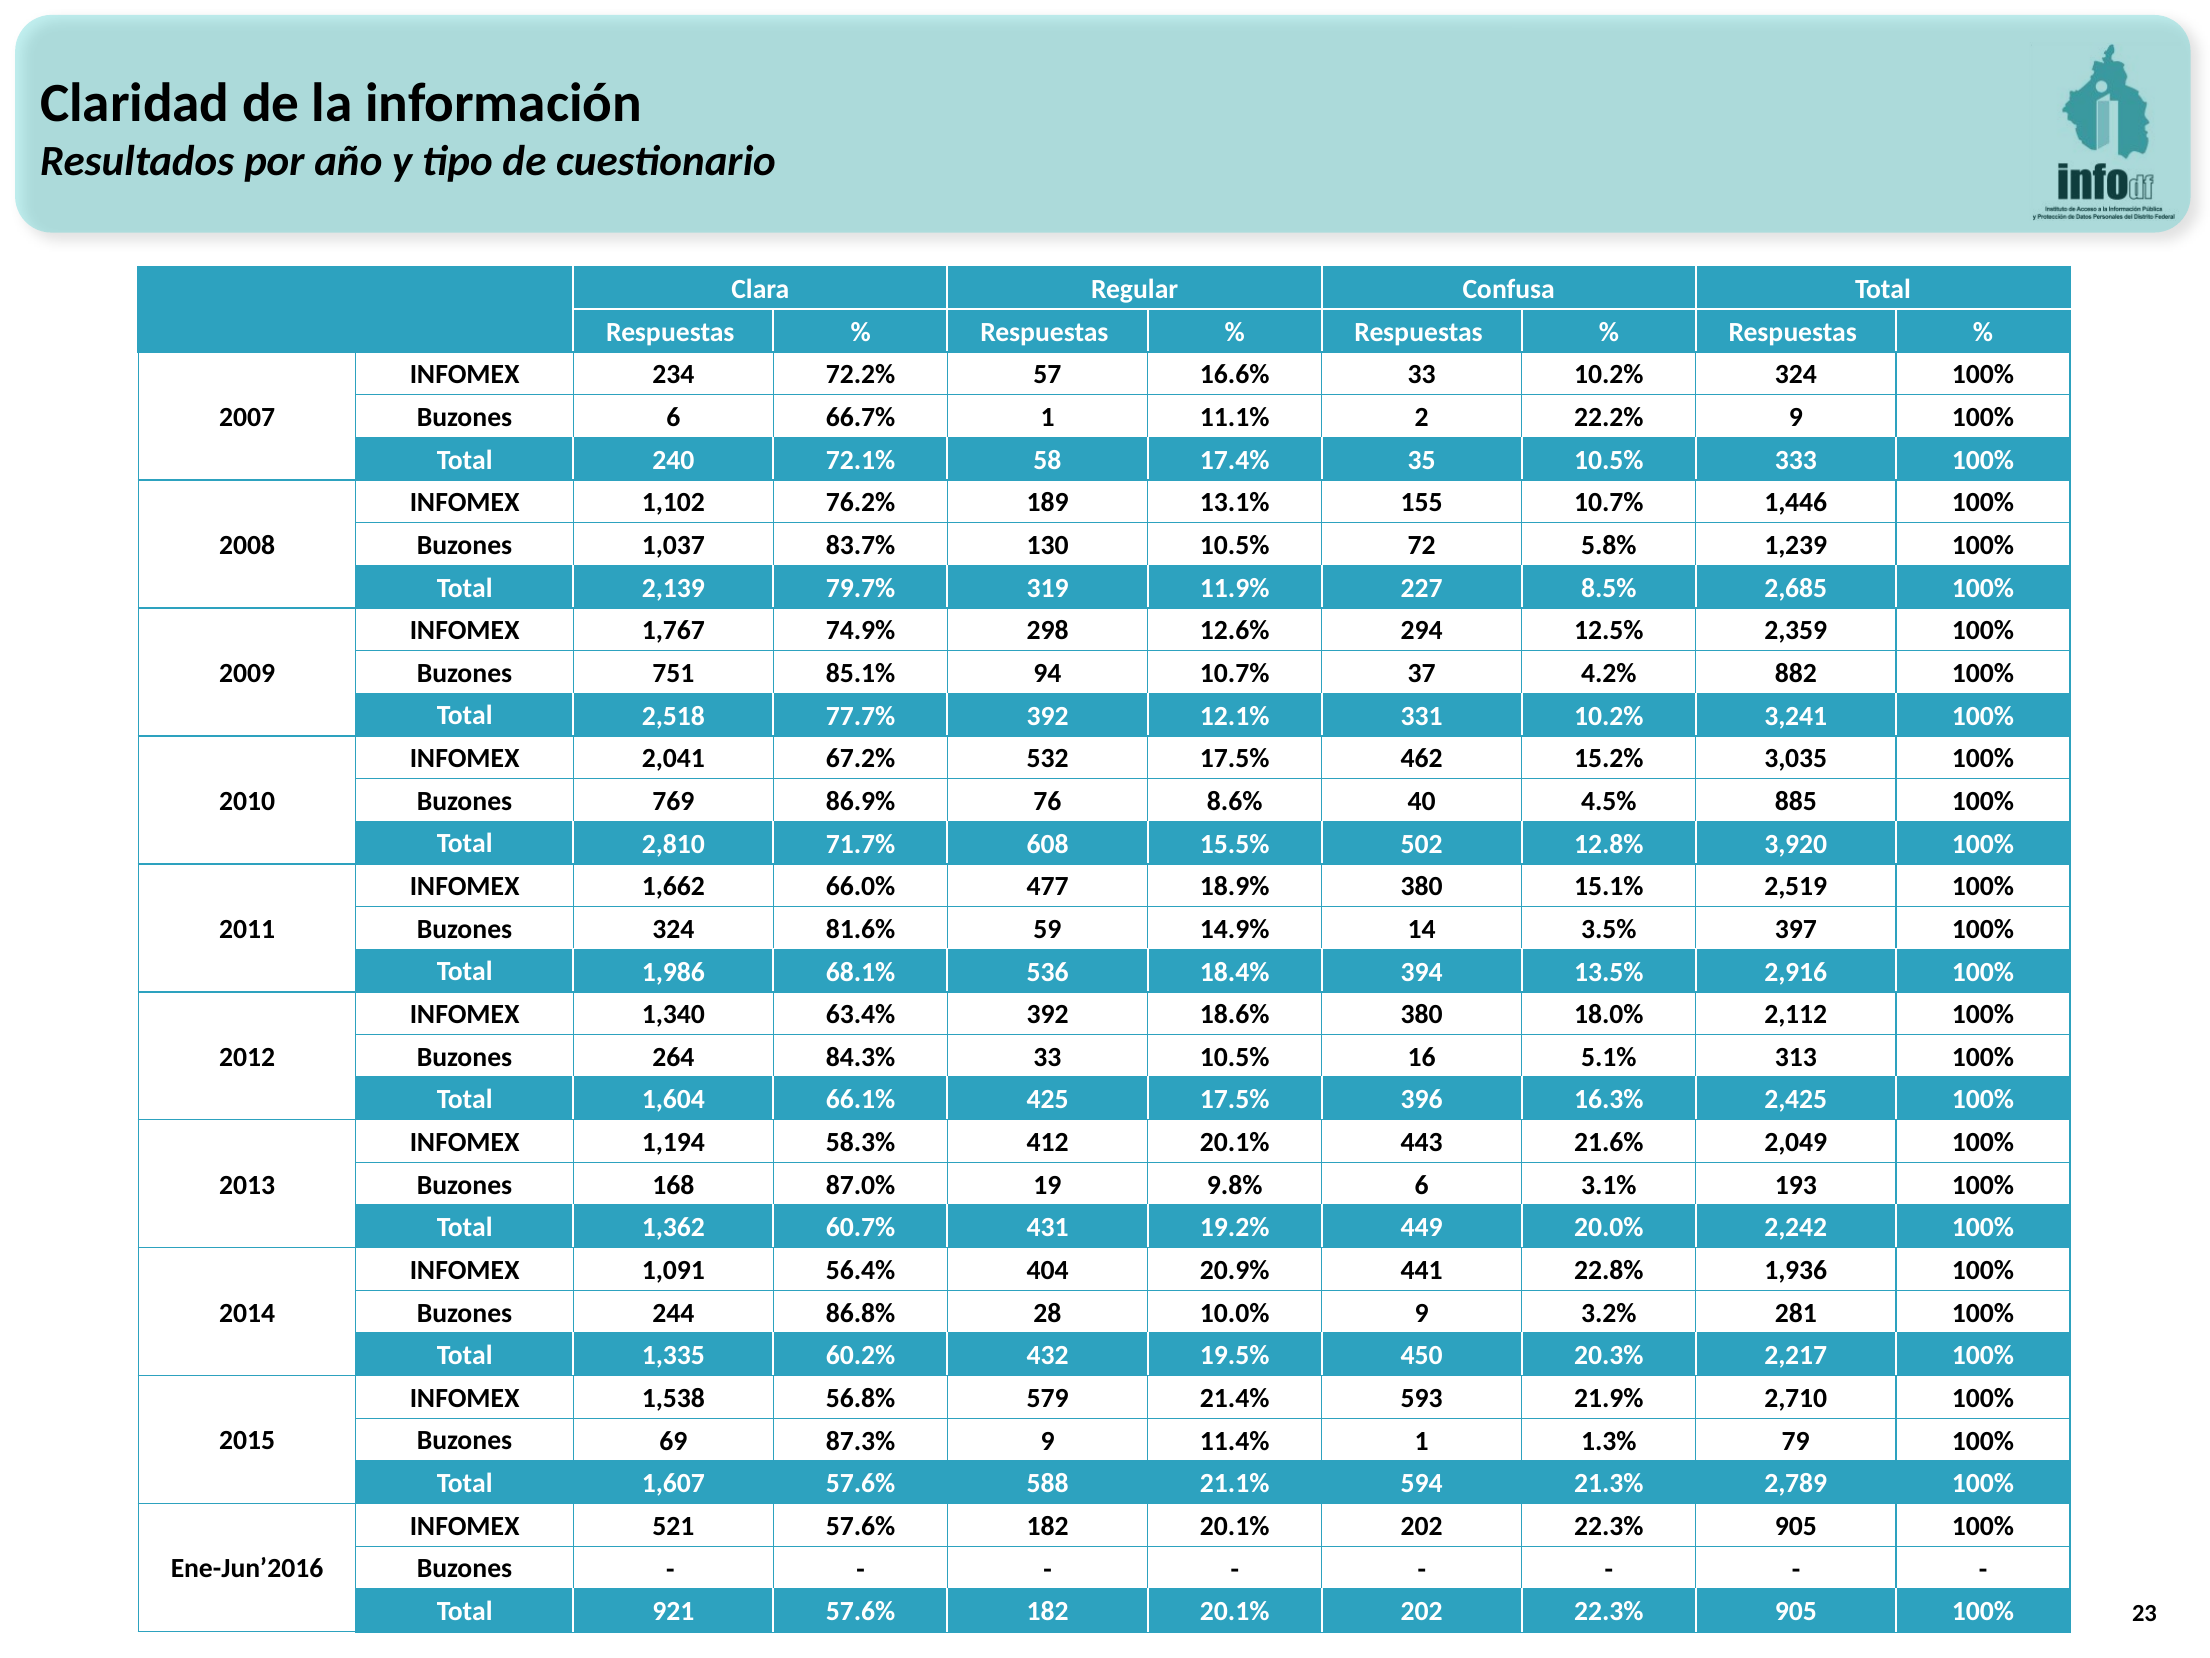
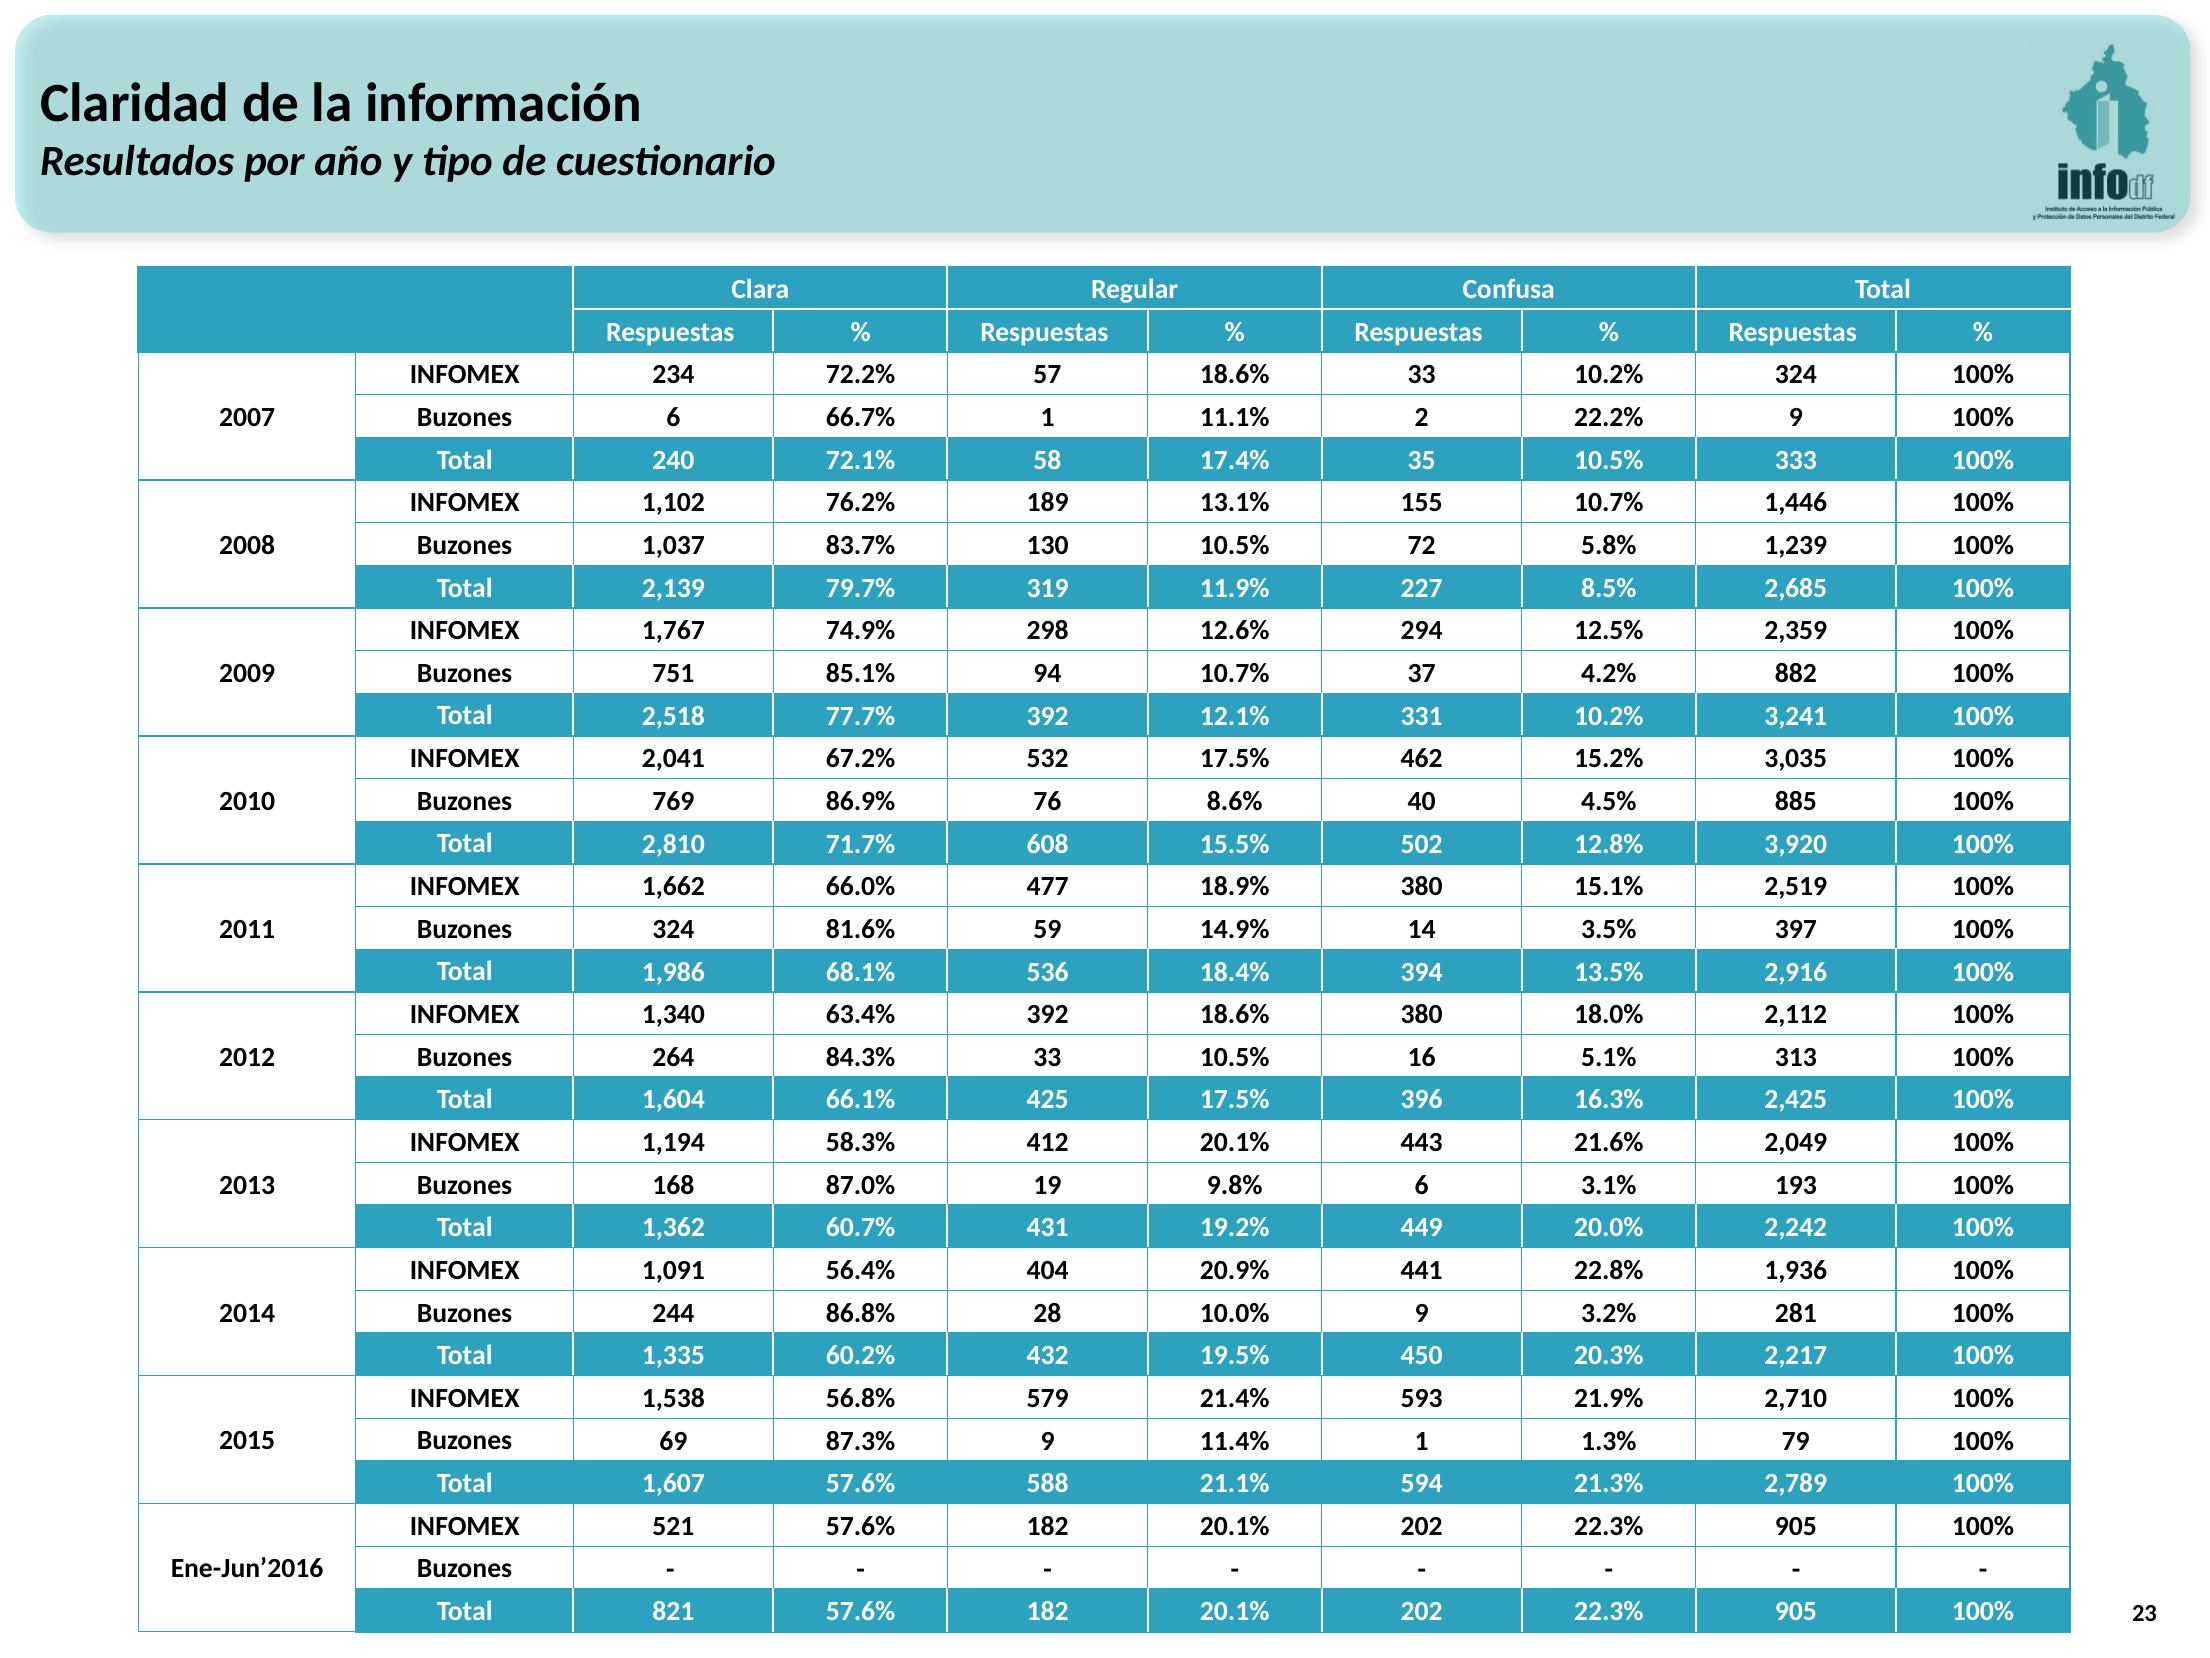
57 16.6%: 16.6% -> 18.6% (1235, 375)
921: 921 -> 821 (673, 1611)
